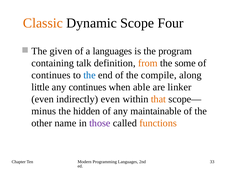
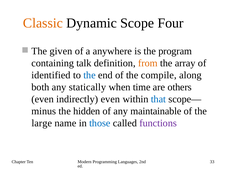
a languages: languages -> anywhere (112, 51)
some: some -> array (185, 63)
continues: continues -> identified (51, 75)
little: little -> both (40, 87)
any continues: continues -> statically (87, 87)
able: able -> time (142, 87)
linker: linker -> others (180, 87)
that colour: orange -> blue (158, 99)
other: other -> large (42, 124)
those colour: purple -> blue (100, 124)
functions colour: orange -> purple (158, 124)
